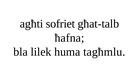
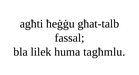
sofriet: sofriet -> ħeġġu (60, 24)
ħafna: ħafna -> fassal (69, 38)
